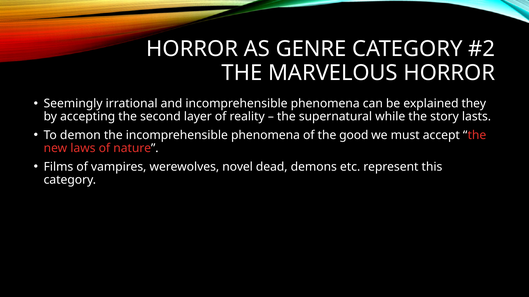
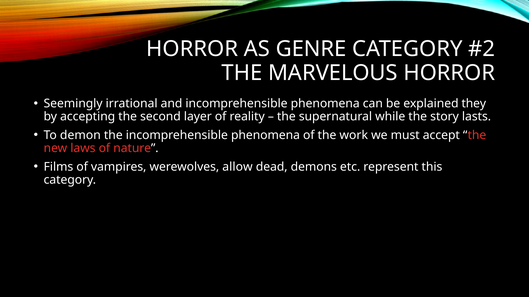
good: good -> work (354, 135)
novel: novel -> allow (237, 167)
